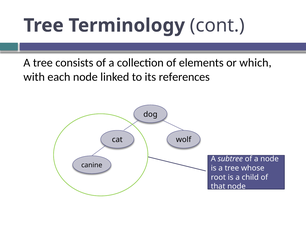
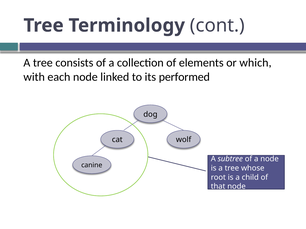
references: references -> performed (184, 77)
